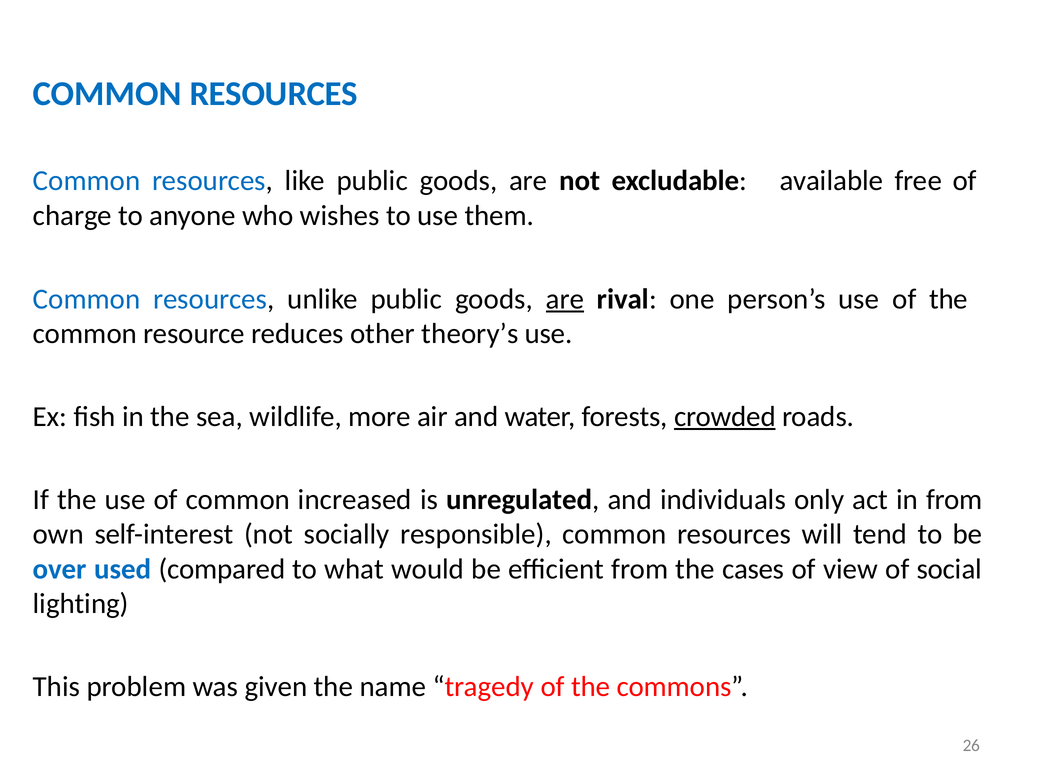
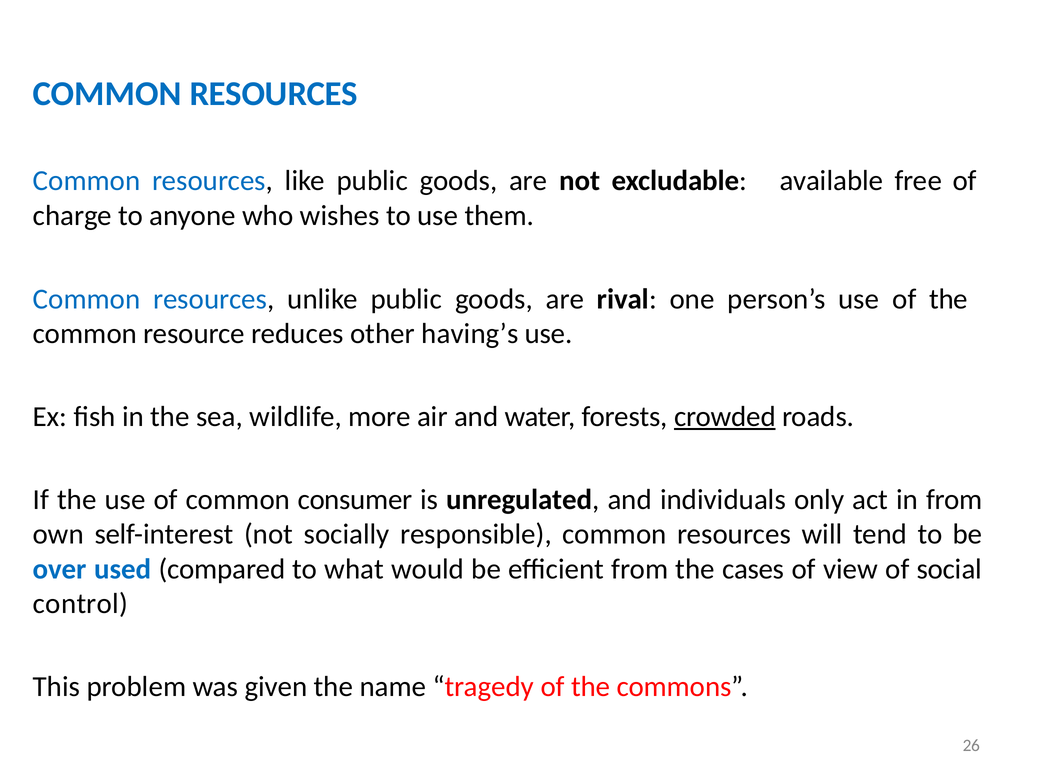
are underline: present -> none (565, 299)
theory’s: theory’s -> having’s (470, 334)
increased: increased -> consumer (355, 500)
lighting: lighting -> control (81, 604)
